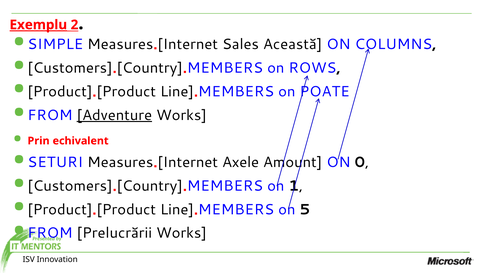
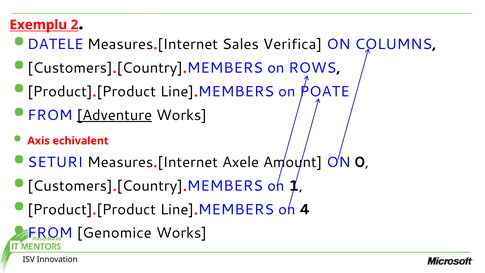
Exemplu underline: present -> none (38, 25)
SIMPLE: SIMPLE -> DATELE (55, 44)
Această: Această -> Verifica (293, 44)
Prin: Prin -> Axis (39, 141)
5: 5 -> 4 (305, 209)
Prelucrării: Prelucrării -> Genomice (114, 233)
